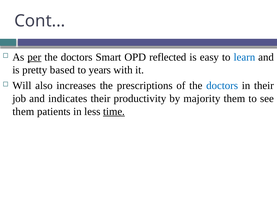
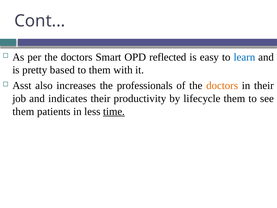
per underline: present -> none (34, 57)
to years: years -> them (100, 70)
Will: Will -> Asst (22, 86)
prescriptions: prescriptions -> professionals (145, 86)
doctors colour: blue -> orange (222, 86)
majority: majority -> lifecycle (202, 98)
